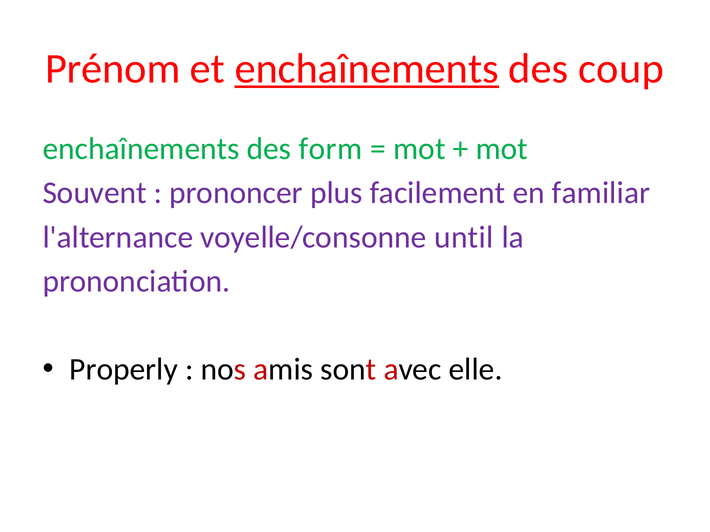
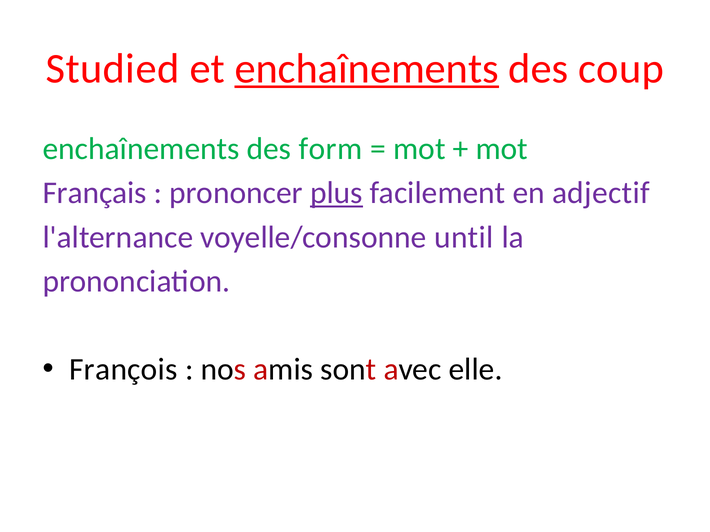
Prénom: Prénom -> Studied (113, 69)
Souvent: Souvent -> Français (95, 193)
plus underline: none -> present (336, 193)
familiar: familiar -> adjectif (601, 193)
Properly: Properly -> François (123, 370)
